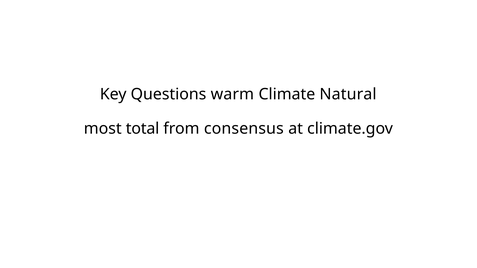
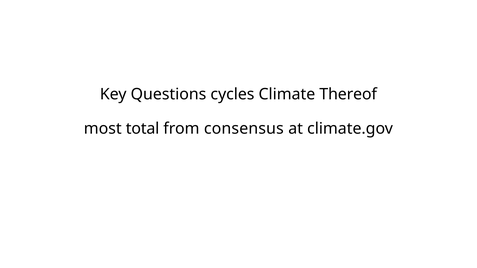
warm: warm -> cycles (232, 94)
Natural: Natural -> Thereof (348, 94)
